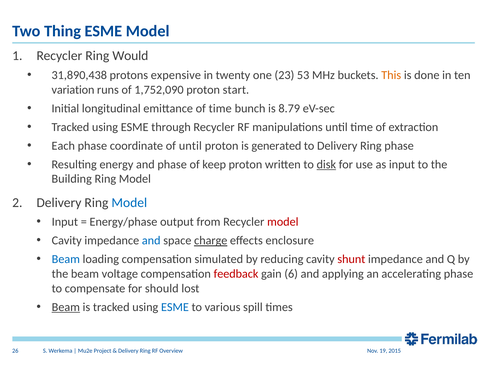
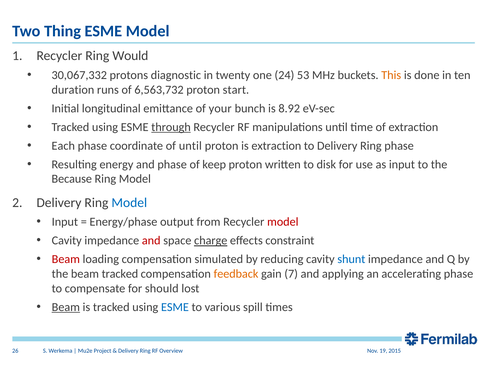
31,890,438: 31,890,438 -> 30,067,332 (79, 75)
expensive: expensive -> diagnostic (176, 75)
23: 23 -> 24 (284, 75)
variation: variation -> duration (73, 90)
1,752,090: 1,752,090 -> 6,563,732 (159, 90)
of time: time -> your (220, 108)
8.79: 8.79 -> 8.92 (289, 108)
through underline: none -> present (171, 127)
is generated: generated -> extraction (276, 146)
disk underline: present -> none (326, 164)
Building: Building -> Because (72, 179)
and colour: blue -> red (151, 241)
enclosure: enclosure -> constraint (290, 241)
Beam colour: blue -> red (66, 259)
shunt colour: red -> blue (351, 259)
beam voltage: voltage -> tracked (120, 274)
feedback colour: red -> orange (236, 274)
6: 6 -> 7 (291, 274)
